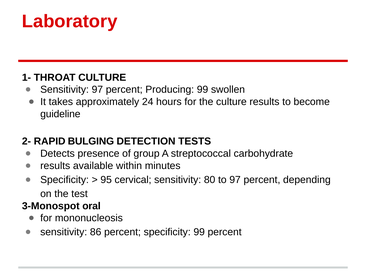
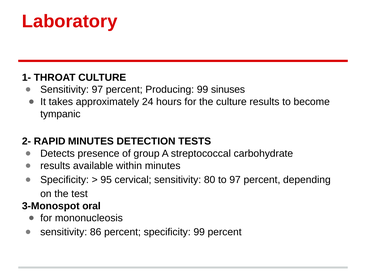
swollen: swollen -> sinuses (228, 90)
guideline: guideline -> tympanic (60, 114)
RAPID BULGING: BULGING -> MINUTES (91, 142)
